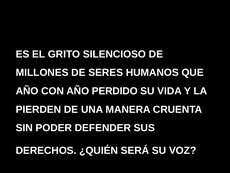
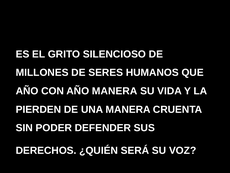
AÑO PERDIDO: PERDIDO -> MANERA (115, 91)
